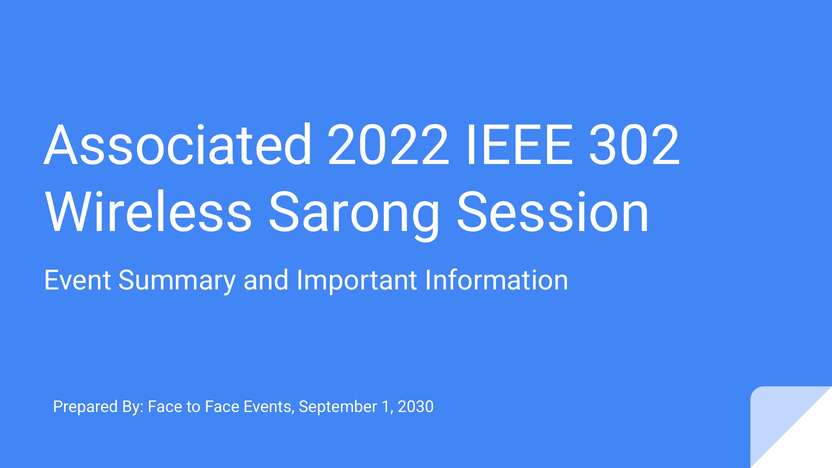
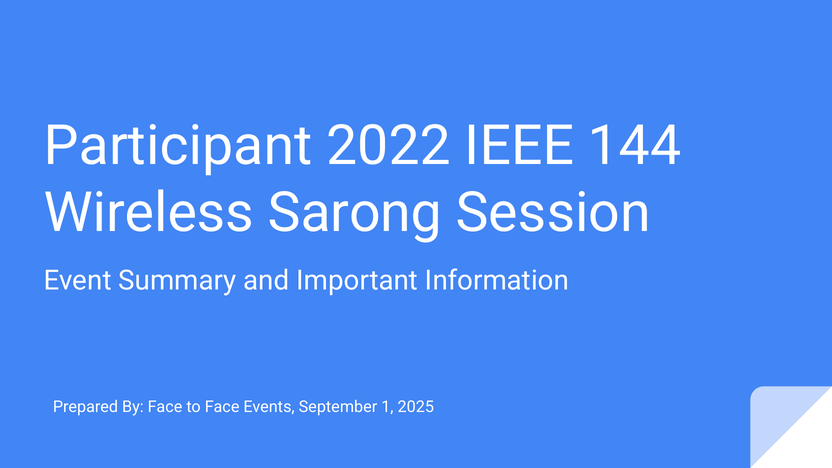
Associated: Associated -> Participant (178, 146)
302: 302 -> 144 (635, 146)
2030: 2030 -> 2025 (416, 407)
